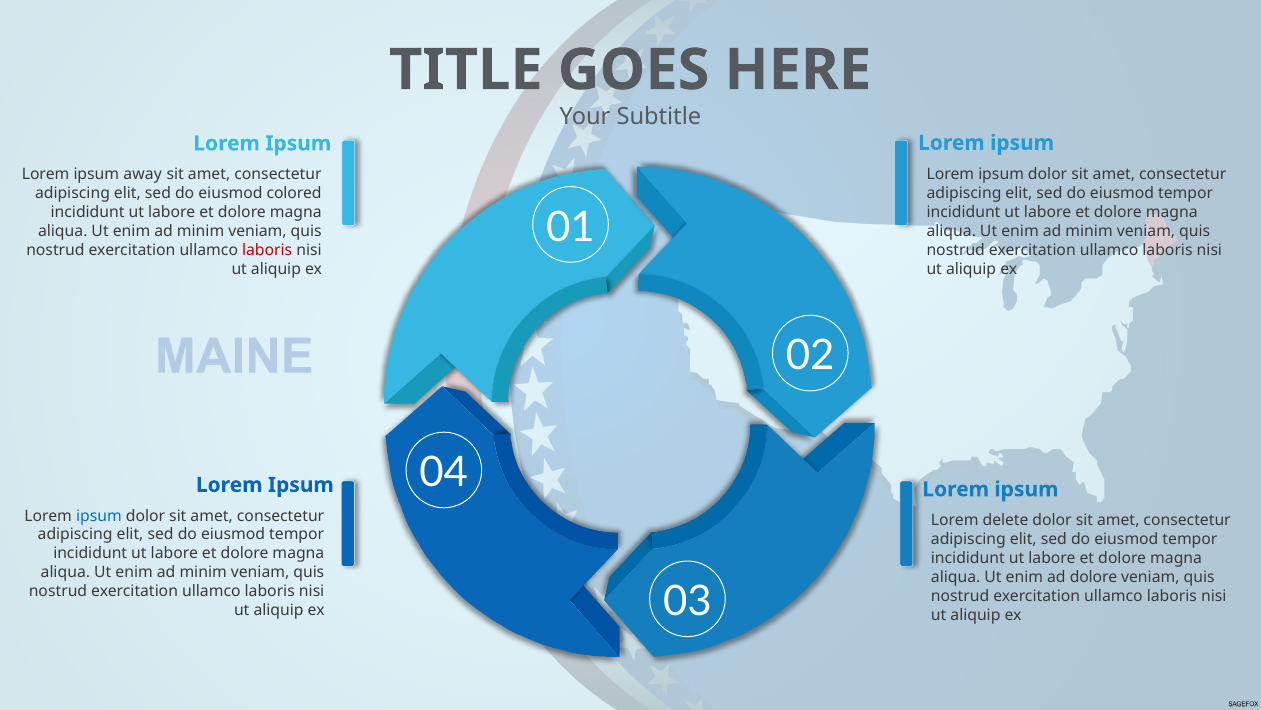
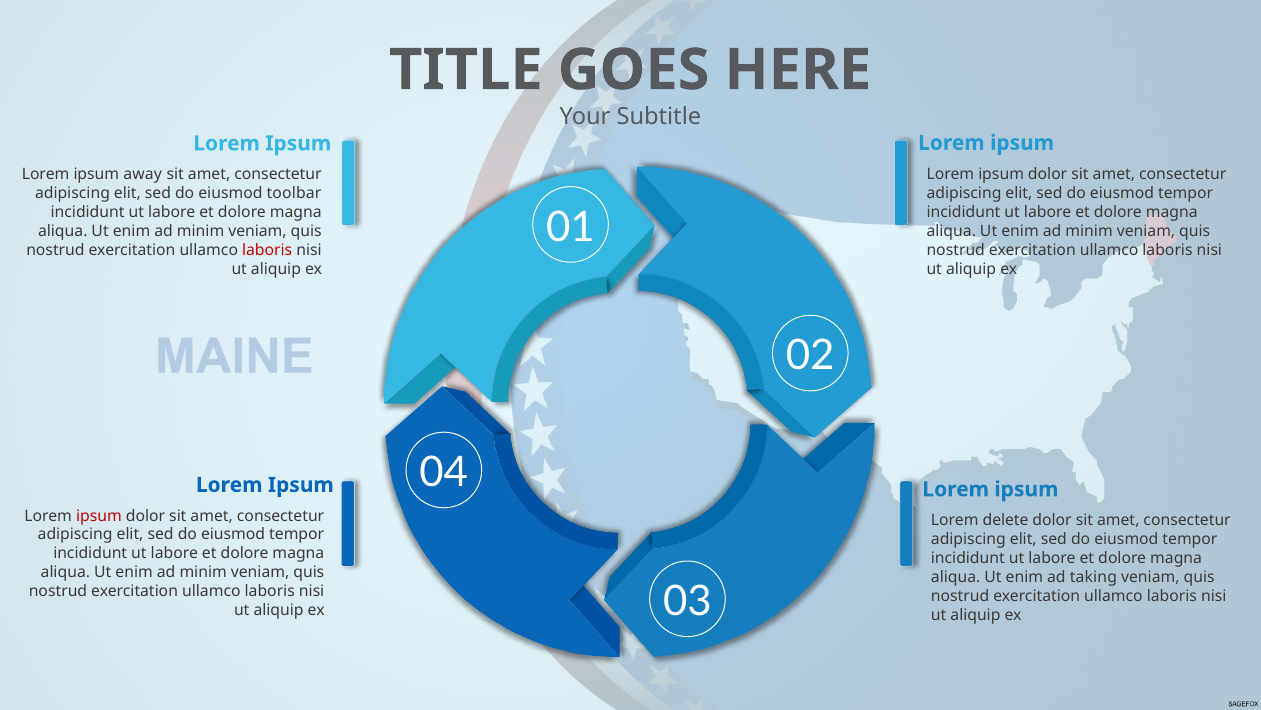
colored: colored -> toolbar (294, 193)
ipsum colour: blue -> red (99, 515)
ad dolore: dolore -> taking (1093, 577)
